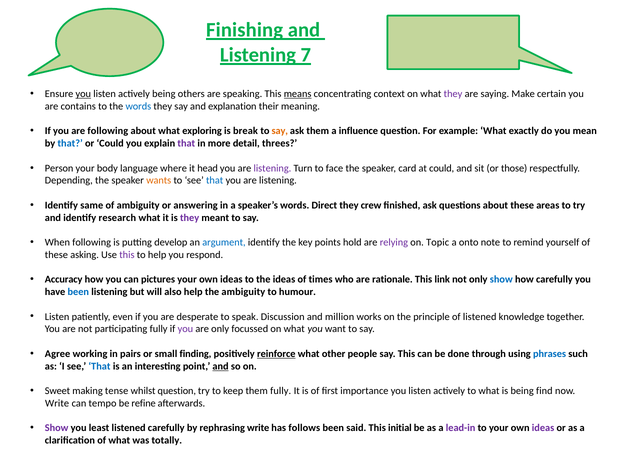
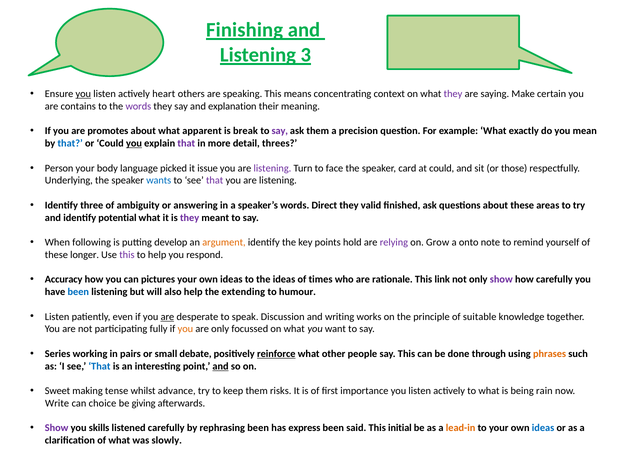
7: 7 -> 3 (306, 55)
actively being: being -> heart (164, 94)
means underline: present -> none (298, 94)
words colour: blue -> purple (138, 106)
are following: following -> promotes (108, 131)
exploring: exploring -> apparent (202, 131)
say colour: orange -> purple (280, 131)
influence: influence -> precision (358, 131)
you underline: none -> present (134, 144)
where: where -> picked (174, 168)
head: head -> issue (208, 168)
Depending: Depending -> Underlying (69, 181)
wants colour: orange -> blue (159, 181)
that colour: blue -> purple (215, 181)
same: same -> three (92, 205)
crew: crew -> valid (371, 205)
research: research -> potential (117, 218)
argument colour: blue -> orange (224, 243)
Topic: Topic -> Grow (438, 243)
asking: asking -> longer (85, 255)
show colour: blue -> purple (501, 280)
the ambiguity: ambiguity -> extending (243, 292)
are underline: none -> present (167, 317)
million: million -> writing (340, 317)
of listened: listened -> suitable (480, 317)
you colour: purple -> orange (185, 329)
Agree: Agree -> Series (58, 354)
finding: finding -> debate (196, 354)
phrases colour: blue -> orange (550, 354)
whilst question: question -> advance (177, 391)
them fully: fully -> risks (281, 391)
find: find -> rain (544, 391)
tempo: tempo -> choice (103, 403)
refine: refine -> giving (144, 403)
least: least -> skills (99, 428)
rephrasing write: write -> been (258, 428)
follows: follows -> express (304, 428)
lead-in colour: purple -> orange (461, 428)
ideas colour: purple -> blue (543, 428)
totally: totally -> slowly (167, 441)
